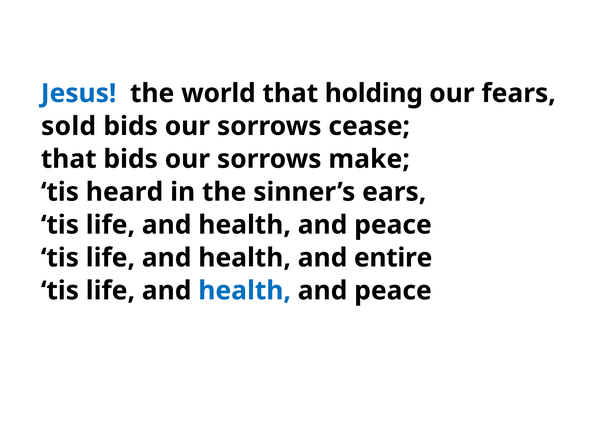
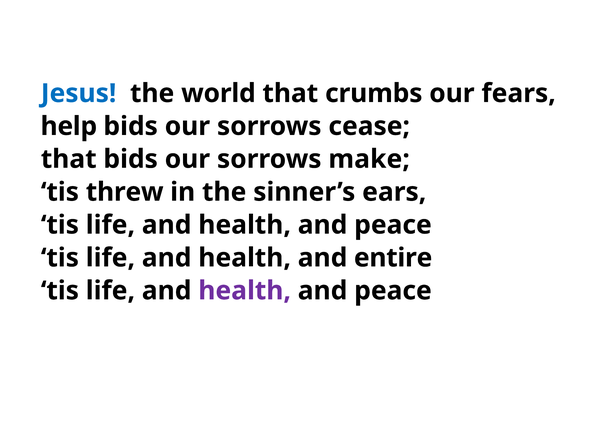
holding: holding -> crumbs (374, 94)
sold: sold -> help (69, 126)
heard: heard -> threw (125, 192)
health colour: blue -> purple (245, 291)
